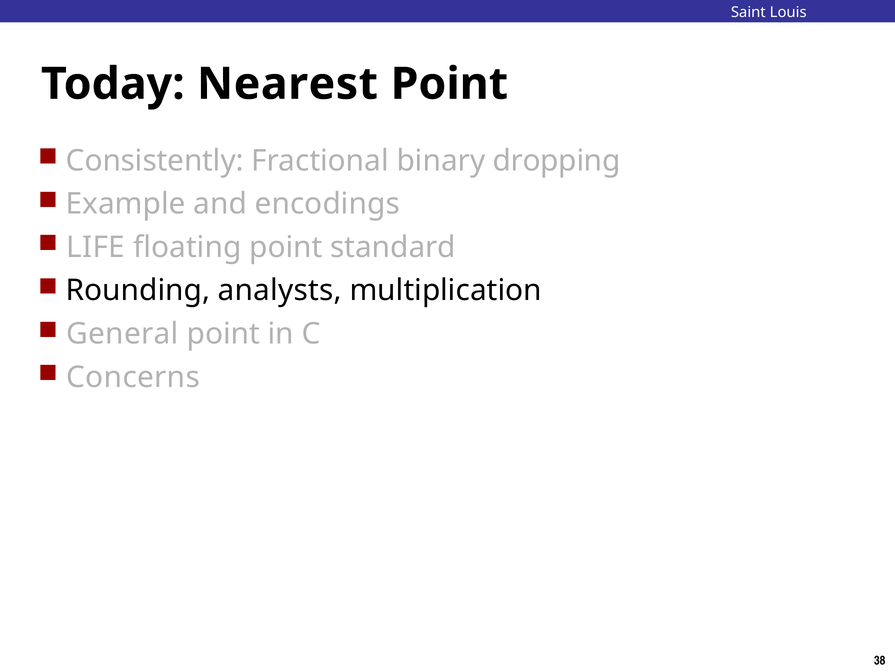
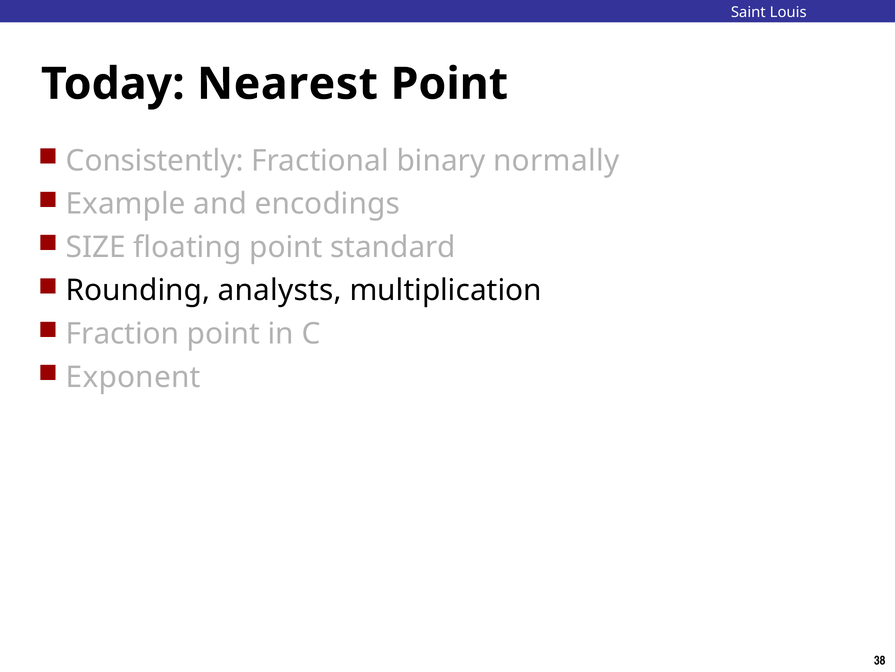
dropping: dropping -> normally (556, 160)
LIFE: LIFE -> SIZE (96, 247)
General: General -> Fraction (123, 334)
Concerns: Concerns -> Exponent (133, 377)
